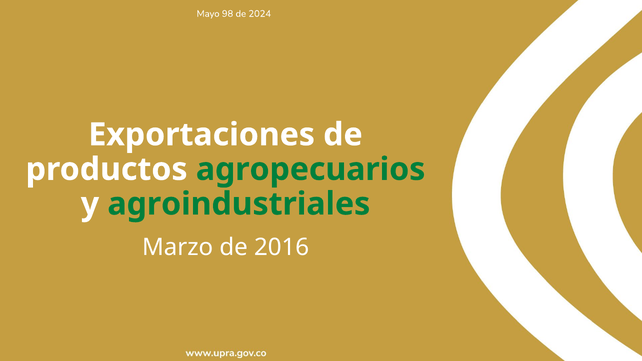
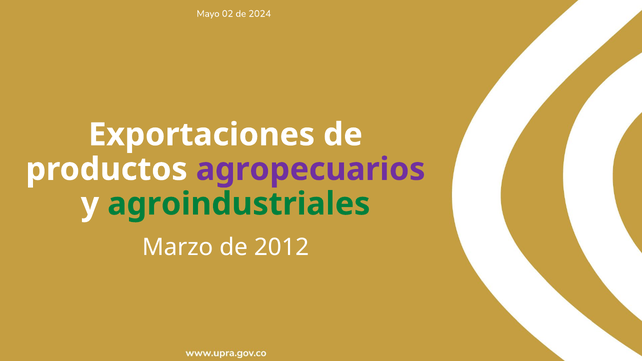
98: 98 -> 02 (228, 14)
agropecuarios colour: green -> purple (311, 169)
2016: 2016 -> 2012 (282, 247)
